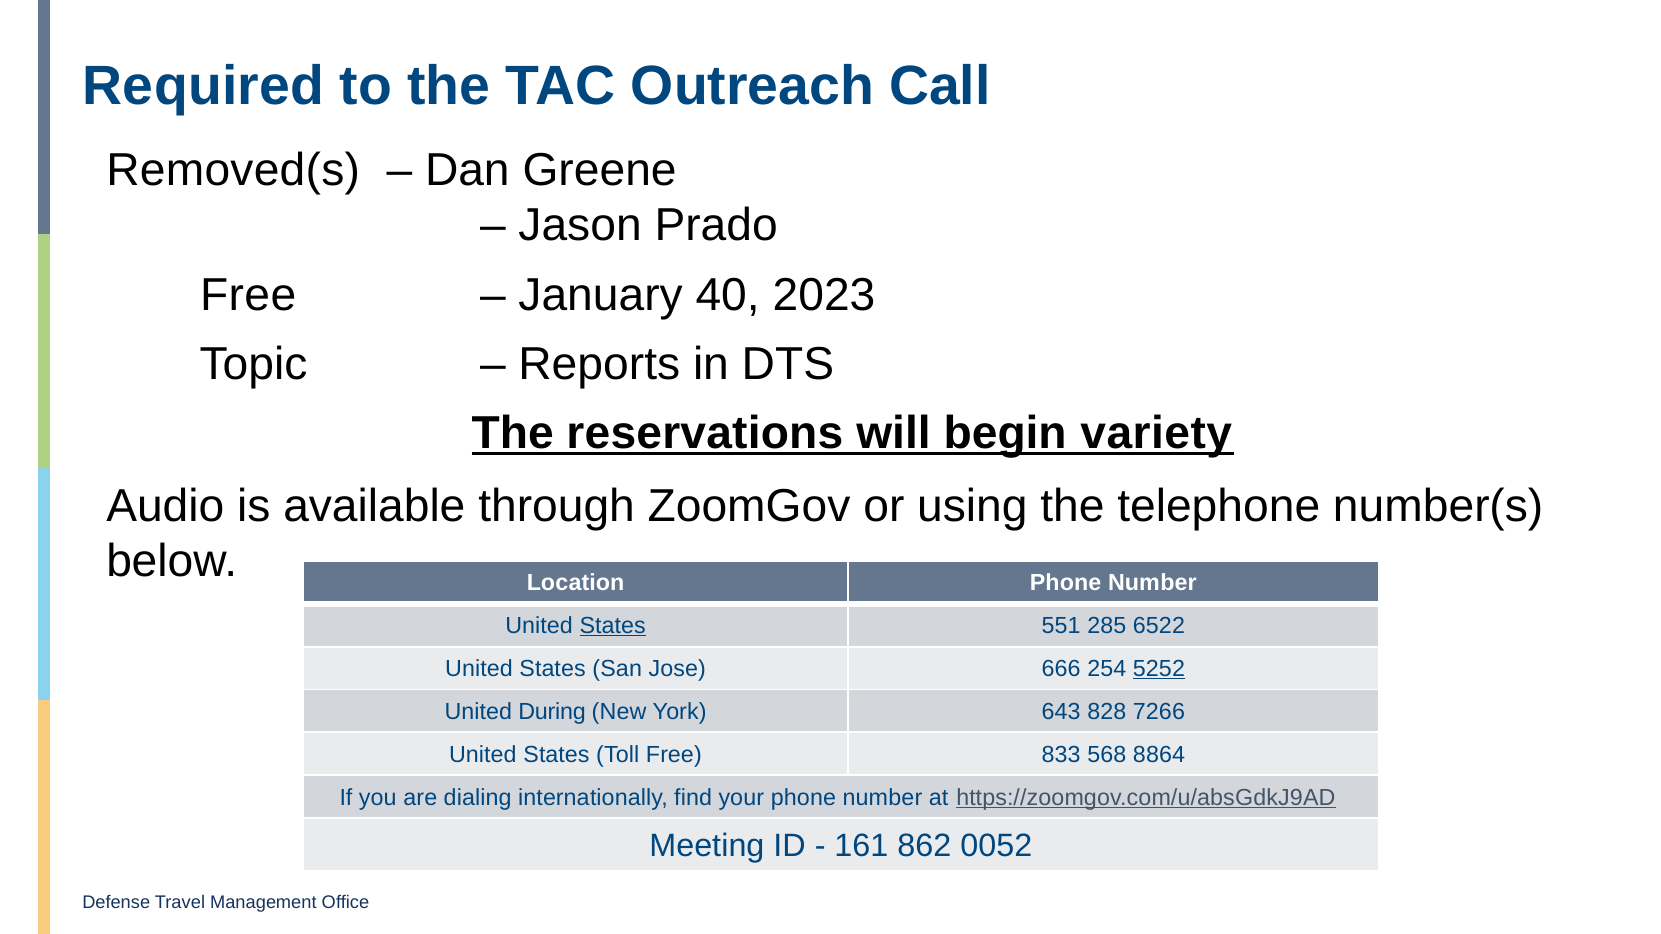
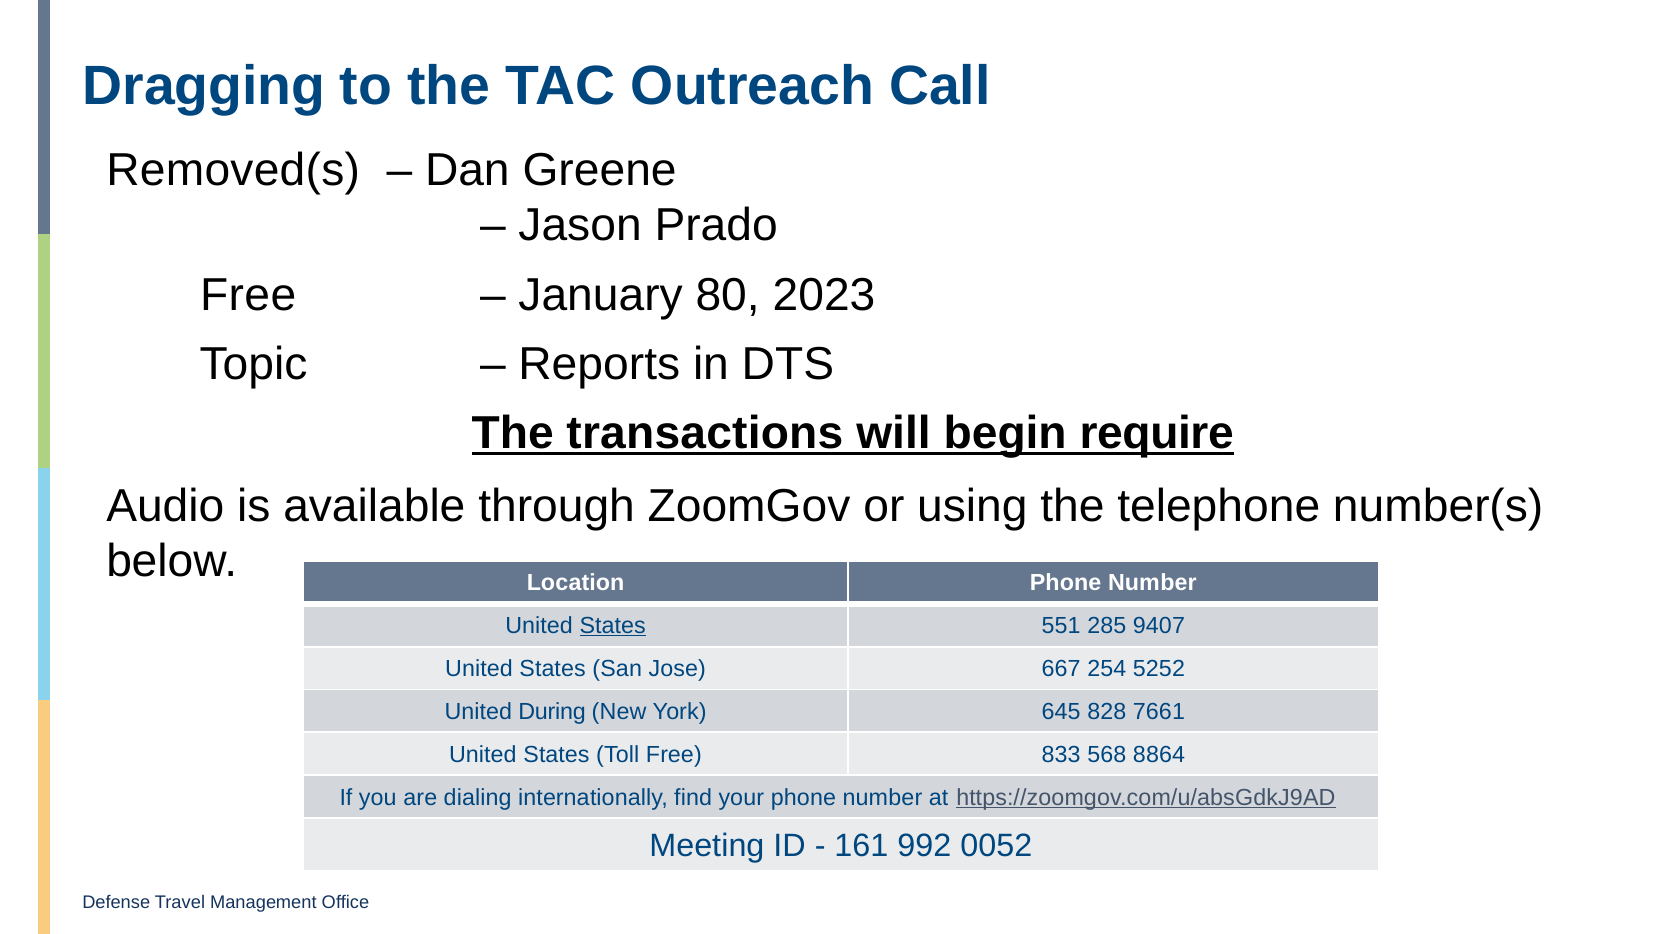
Required: Required -> Dragging (204, 86)
40: 40 -> 80 (728, 295)
reservations: reservations -> transactions (705, 434)
variety: variety -> require (1157, 434)
6522: 6522 -> 9407 (1159, 626)
666: 666 -> 667 (1061, 669)
5252 underline: present -> none (1159, 669)
643: 643 -> 645 (1061, 712)
7266: 7266 -> 7661 (1159, 712)
862: 862 -> 992 (924, 846)
